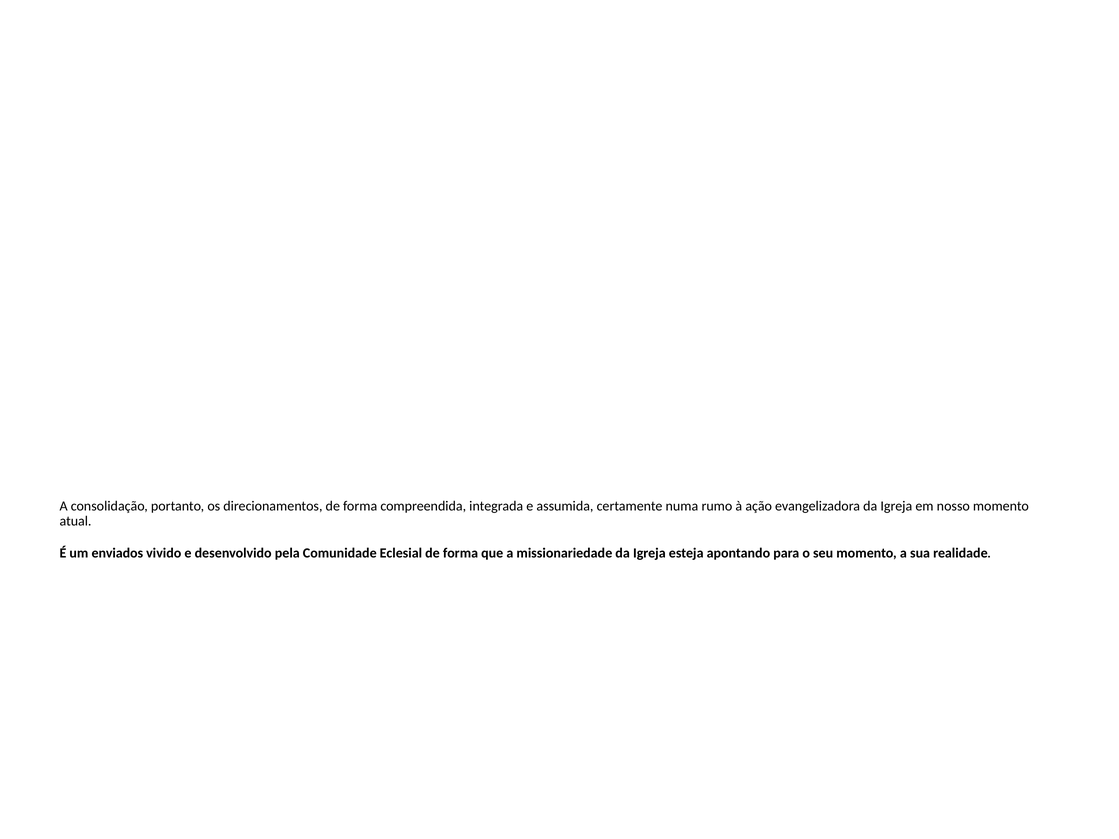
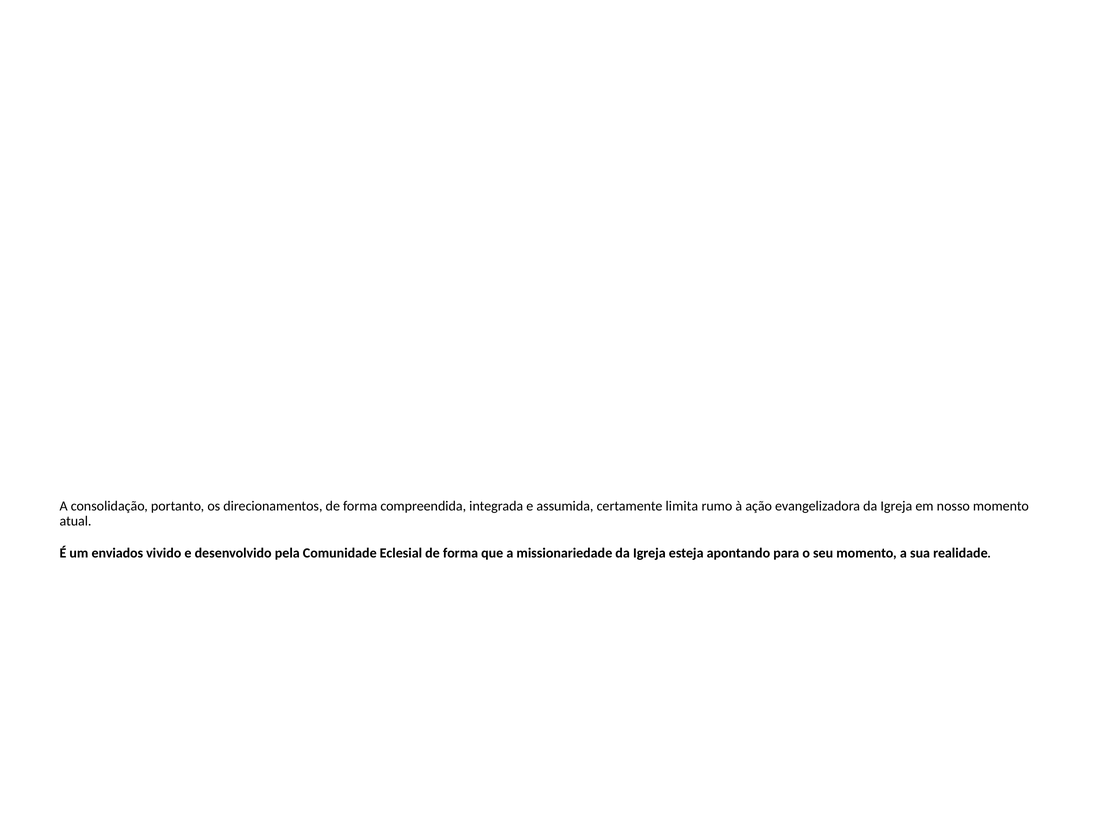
numa: numa -> limita (682, 506)
